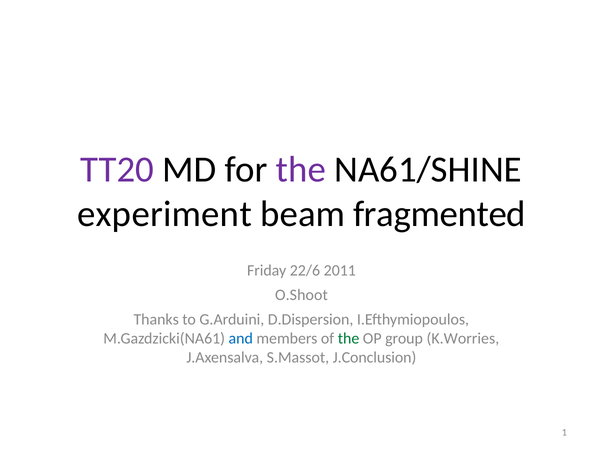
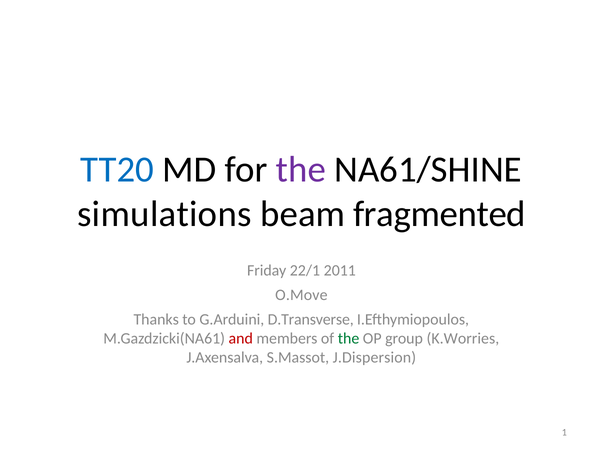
TT20 colour: purple -> blue (117, 169)
experiment: experiment -> simulations (165, 214)
22/6: 22/6 -> 22/1 (305, 270)
O.Shoot: O.Shoot -> O.Move (301, 294)
D.Dispersion: D.Dispersion -> D.Transverse (311, 319)
and colour: blue -> red (241, 338)
J.Conclusion: J.Conclusion -> J.Dispersion (374, 357)
